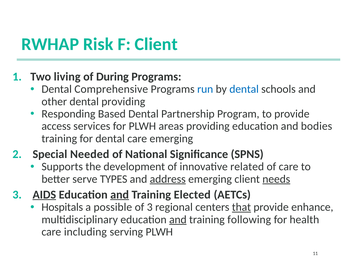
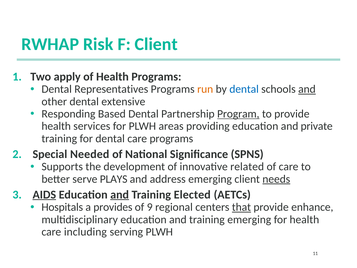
living: living -> apply (67, 77)
of During: During -> Health (112, 77)
Comprehensive: Comprehensive -> Representatives (111, 89)
run colour: blue -> orange (205, 89)
and underline: none -> present (307, 89)
dental providing: providing -> extensive (123, 101)
Program underline: none -> present (238, 114)
access: access -> health (56, 126)
bodies: bodies -> private (317, 126)
care emerging: emerging -> programs (171, 138)
TYPES: TYPES -> PLAYS (114, 179)
address underline: present -> none (168, 179)
possible: possible -> provides (113, 207)
of 3: 3 -> 9 (150, 207)
and underline: present -> none (178, 219)
training following: following -> emerging (249, 219)
